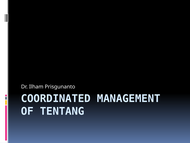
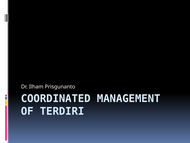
TENTANG: TENTANG -> TERDIRI (62, 111)
